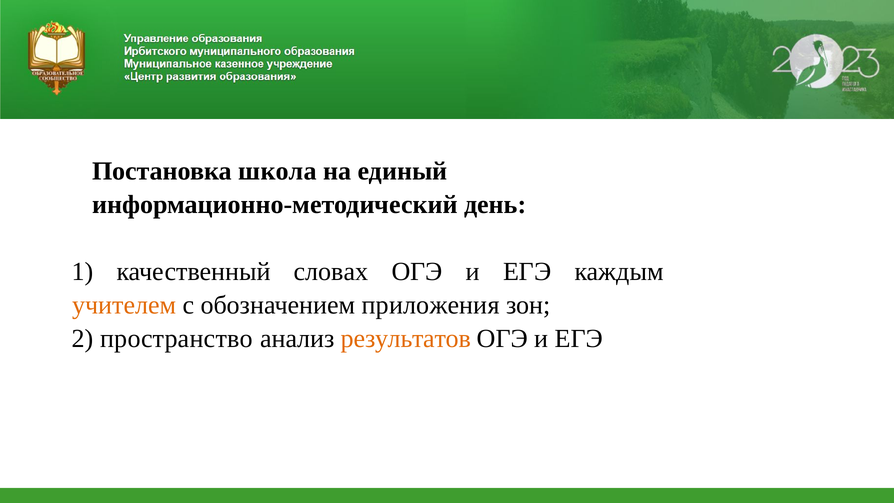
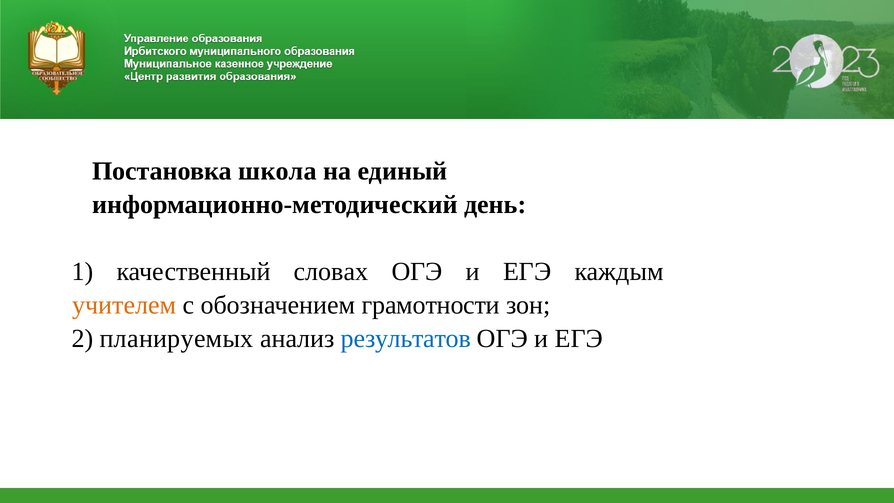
приложения: приложения -> грамотности (431, 305)
пространство: пространство -> планируемых (177, 338)
результатов colour: orange -> blue (406, 338)
